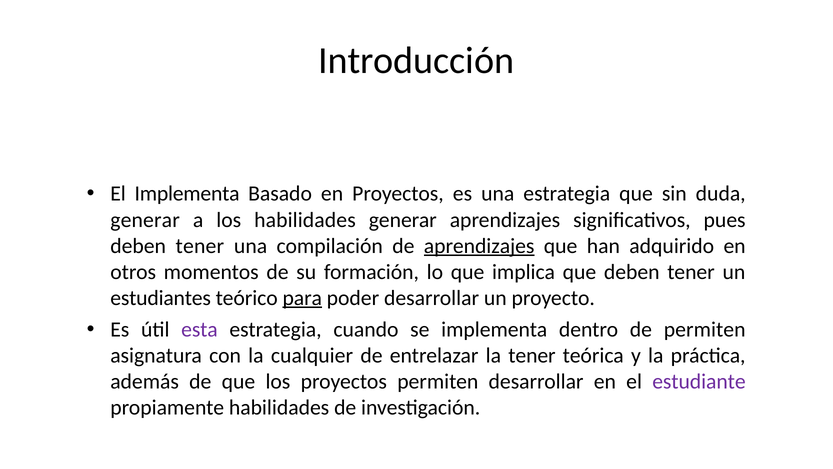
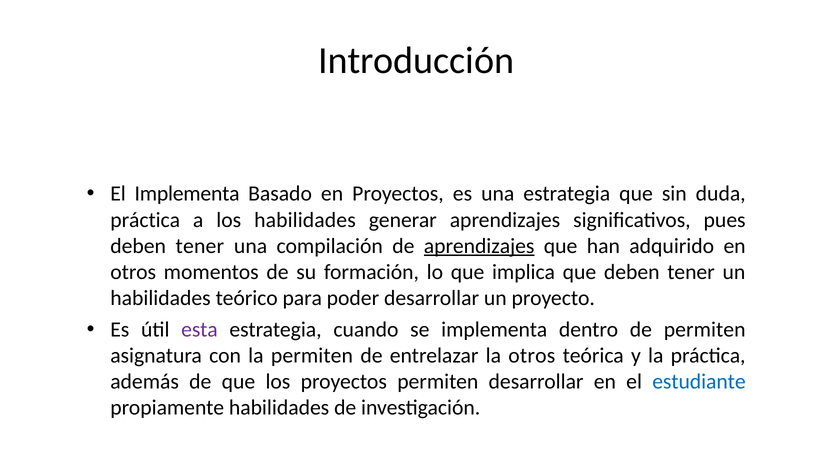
generar: generar -> práctica (145, 220)
estudiantes: estudiantes -> habilidades (161, 298)
para underline: present -> none (302, 298)
la cualquier: cualquier -> permiten (312, 355)
la tener: tener -> otros (532, 355)
estudiante colour: purple -> blue (699, 381)
